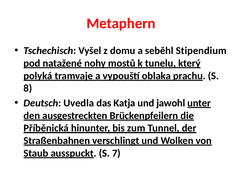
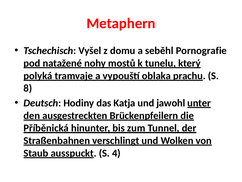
Stipendium: Stipendium -> Pornografie (201, 51)
Uvedla: Uvedla -> Hodiny (79, 103)
7: 7 -> 4 (116, 153)
